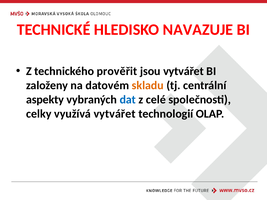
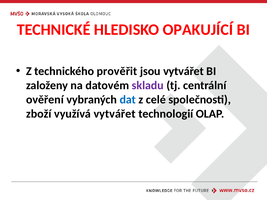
NAVAZUJE: NAVAZUJE -> OPAKUJÍCÍ (198, 30)
skladu colour: orange -> purple (148, 86)
aspekty: aspekty -> ověření (45, 100)
celky: celky -> zboží (39, 114)
